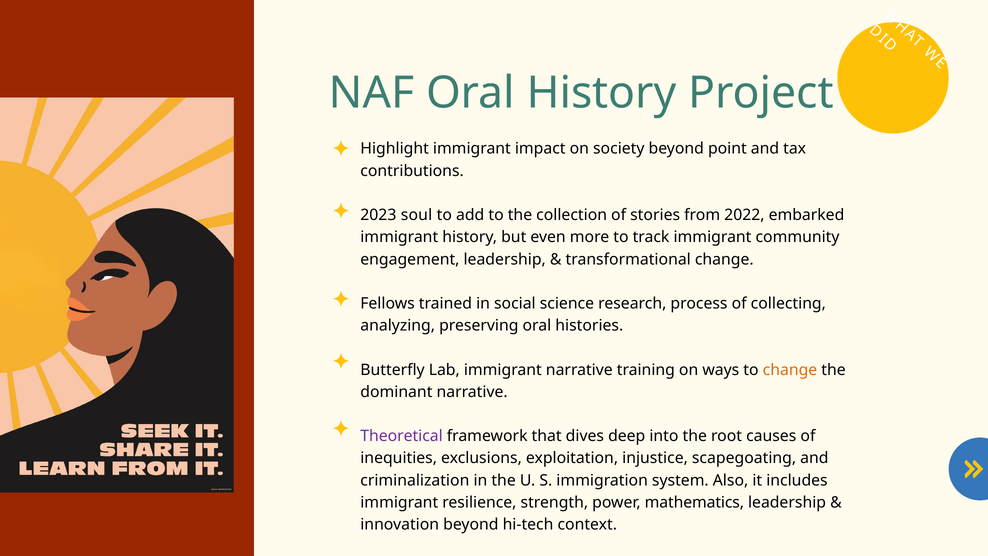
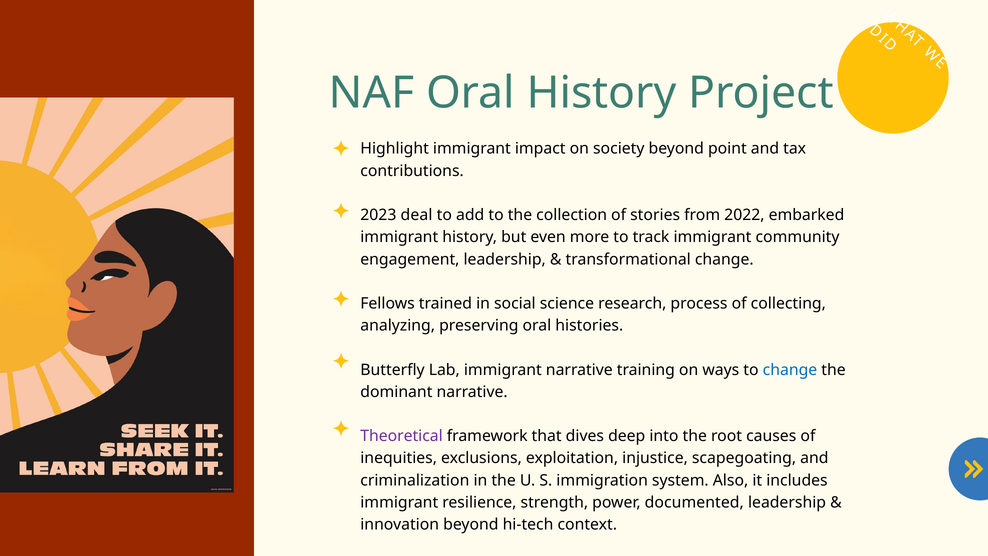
soul: soul -> deal (417, 215)
change colour: orange -> blue (790, 370)
mathematics: mathematics -> documented (694, 502)
